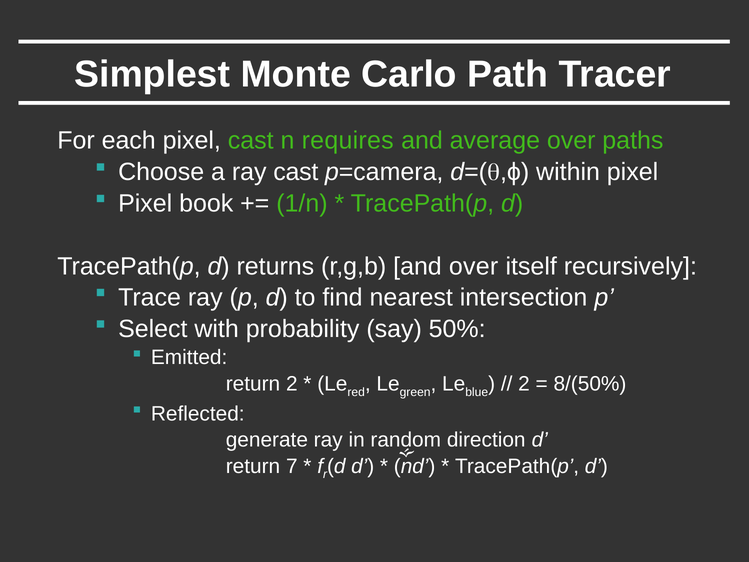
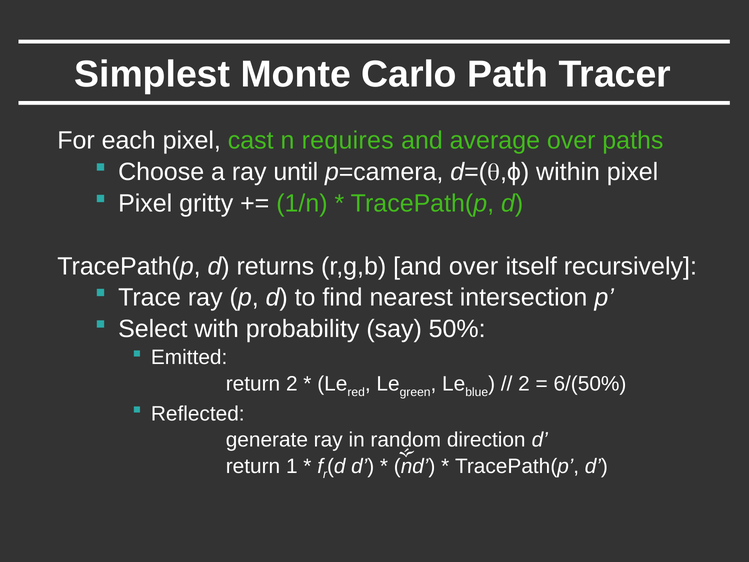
ray cast: cast -> until (296, 172)
book: book -> gritty (206, 203)
8/(50%: 8/(50% -> 6/(50% (590, 384)
7: 7 -> 1 (292, 466)
